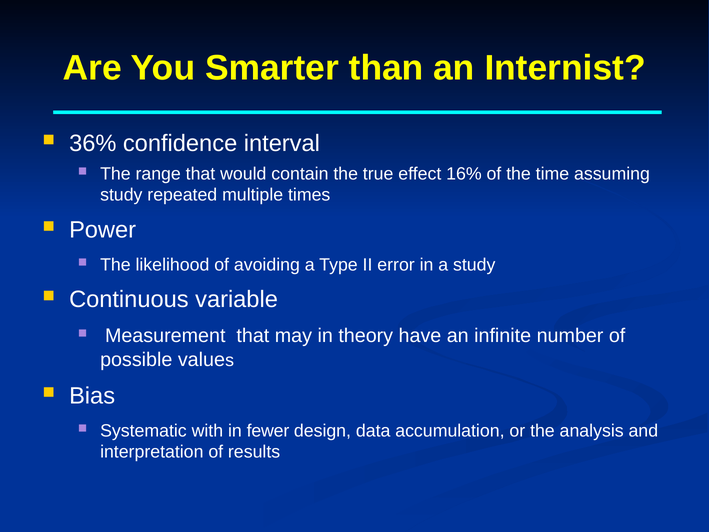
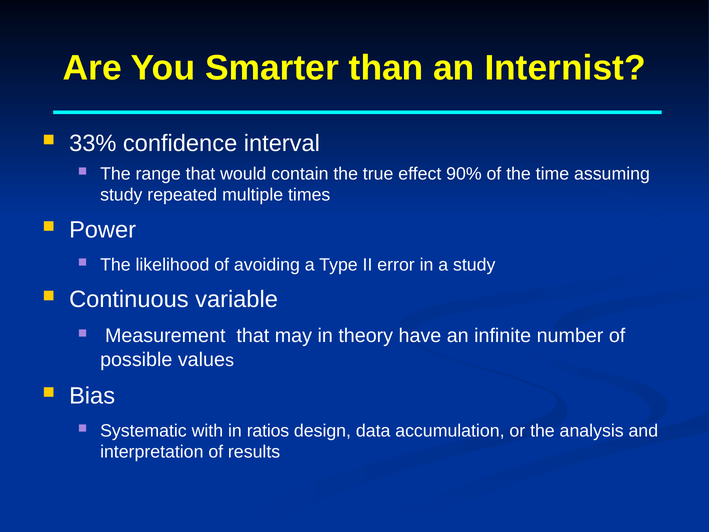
36%: 36% -> 33% (93, 143)
16%: 16% -> 90% (464, 174)
fewer: fewer -> ratios (268, 431)
